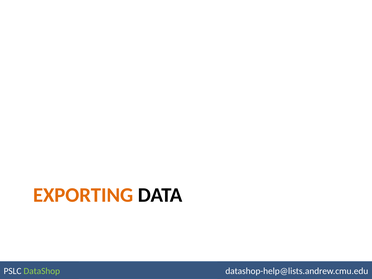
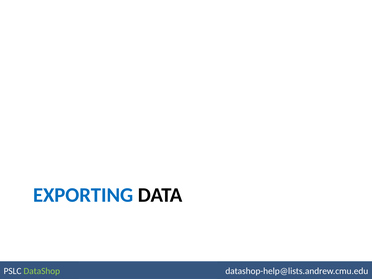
EXPORTING colour: orange -> blue (83, 195)
